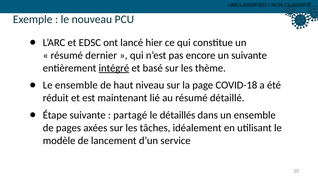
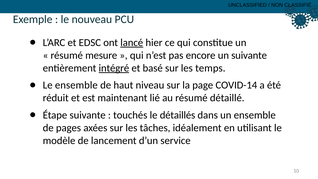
lancé underline: none -> present (132, 43)
dernier: dernier -> mesure (101, 55)
thème: thème -> temps (210, 68)
COVID-18: COVID-18 -> COVID-14 (236, 85)
partagé: partagé -> touchés (130, 115)
